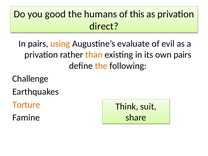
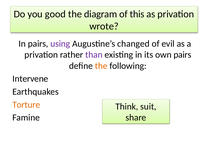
humans: humans -> diagram (101, 14)
direct: direct -> wrote (104, 26)
using colour: orange -> purple (60, 44)
evaluate: evaluate -> changed (133, 44)
than colour: orange -> purple (94, 55)
Challenge: Challenge -> Intervene (30, 79)
